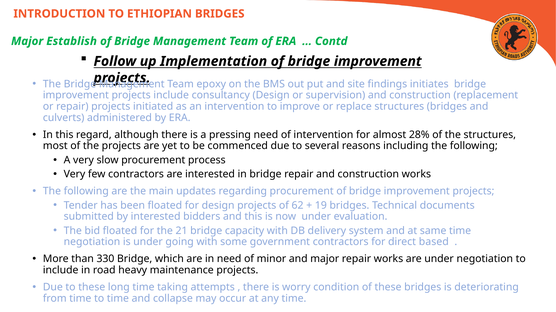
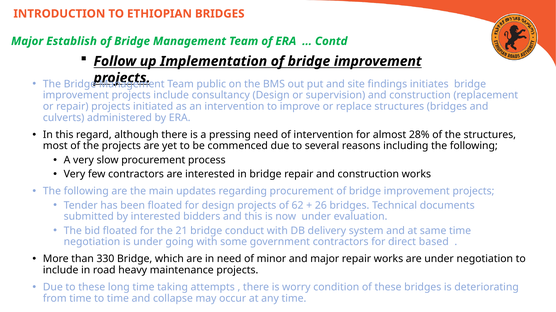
epoxy: epoxy -> public (211, 84)
19: 19 -> 26 (321, 206)
capacity: capacity -> conduct (245, 231)
